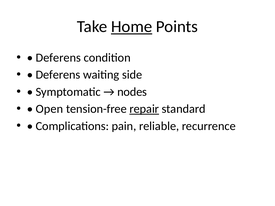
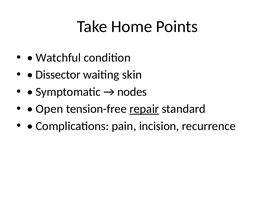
Home underline: present -> none (132, 27)
Deferens: Deferens -> Watchful (58, 58)
Deferens: Deferens -> Dissector (58, 75)
side: side -> skin (132, 75)
reliable: reliable -> incision (159, 126)
